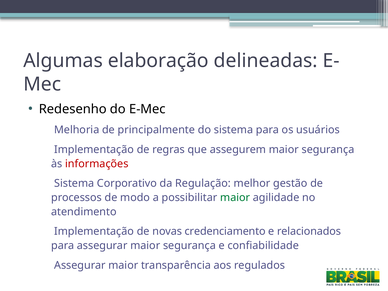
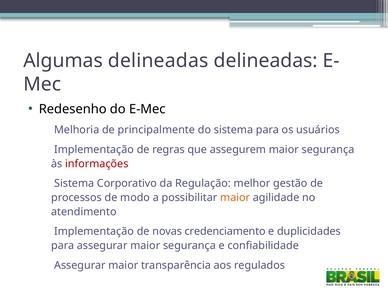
Algumas elaboração: elaboração -> delineadas (158, 61)
maior colour: green -> orange (235, 198)
relacionados: relacionados -> duplicidades (309, 231)
